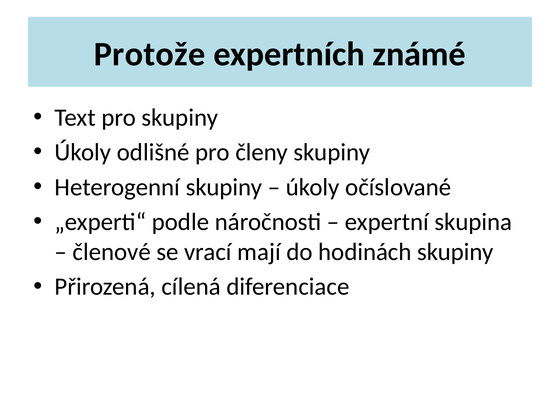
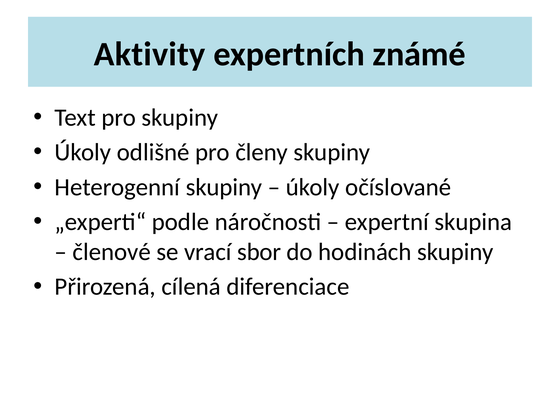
Protože: Protože -> Aktivity (150, 54)
mají: mají -> sbor (259, 252)
